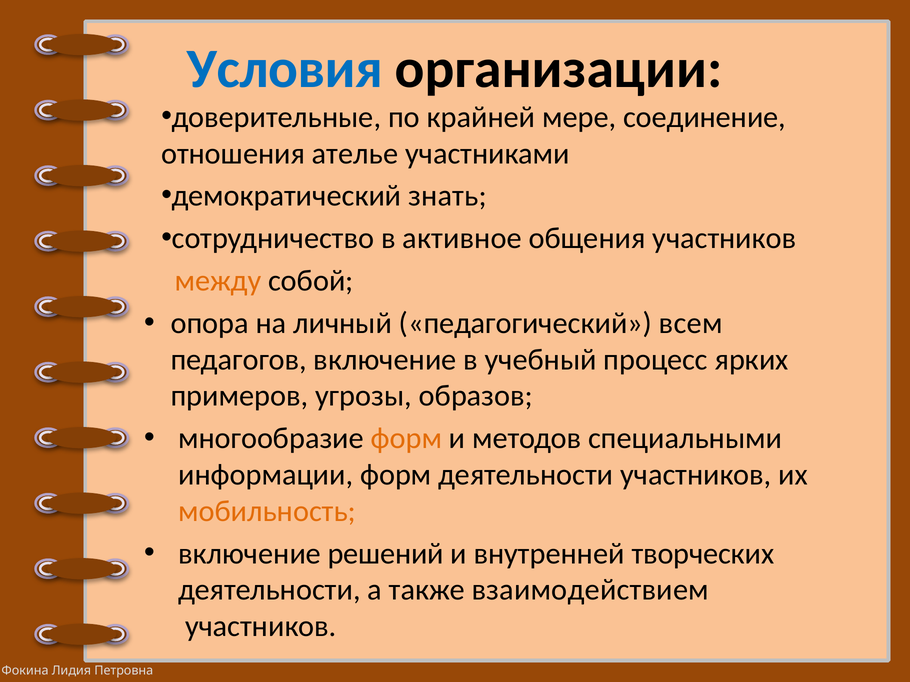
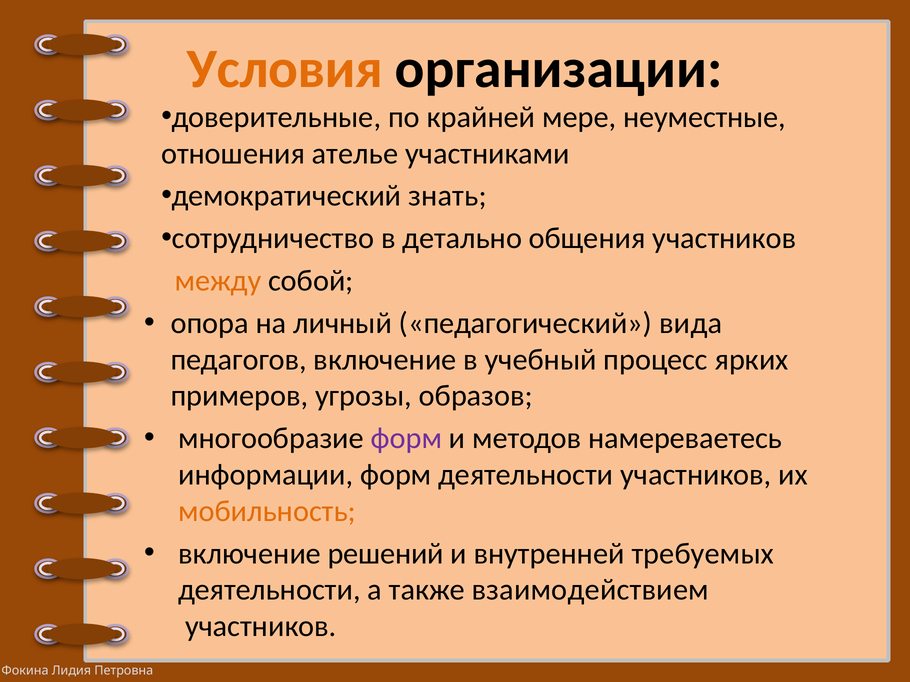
Условия colour: blue -> orange (285, 69)
соединение: соединение -> неуместные (705, 117)
активное: активное -> детально (462, 239)
всем: всем -> вида (691, 323)
форм colour: orange -> purple (406, 439)
специальными: специальными -> намереваетесь (685, 439)
творческих: творческих -> требуемых (703, 554)
